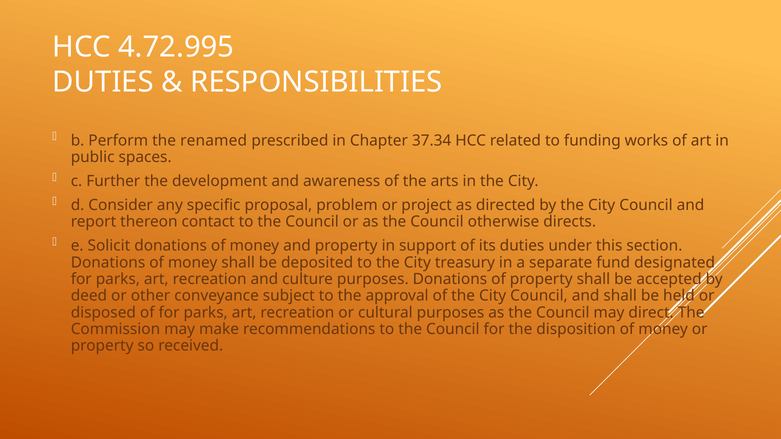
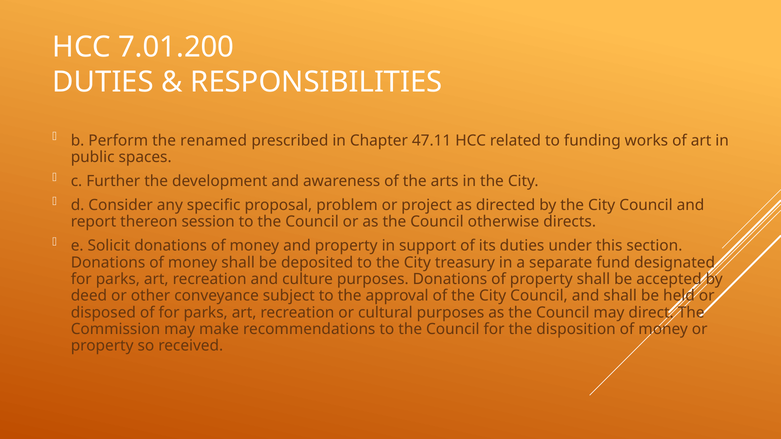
4.72.995: 4.72.995 -> 7.01.200 (176, 47)
37.34: 37.34 -> 47.11 (432, 141)
contact: contact -> session (208, 222)
